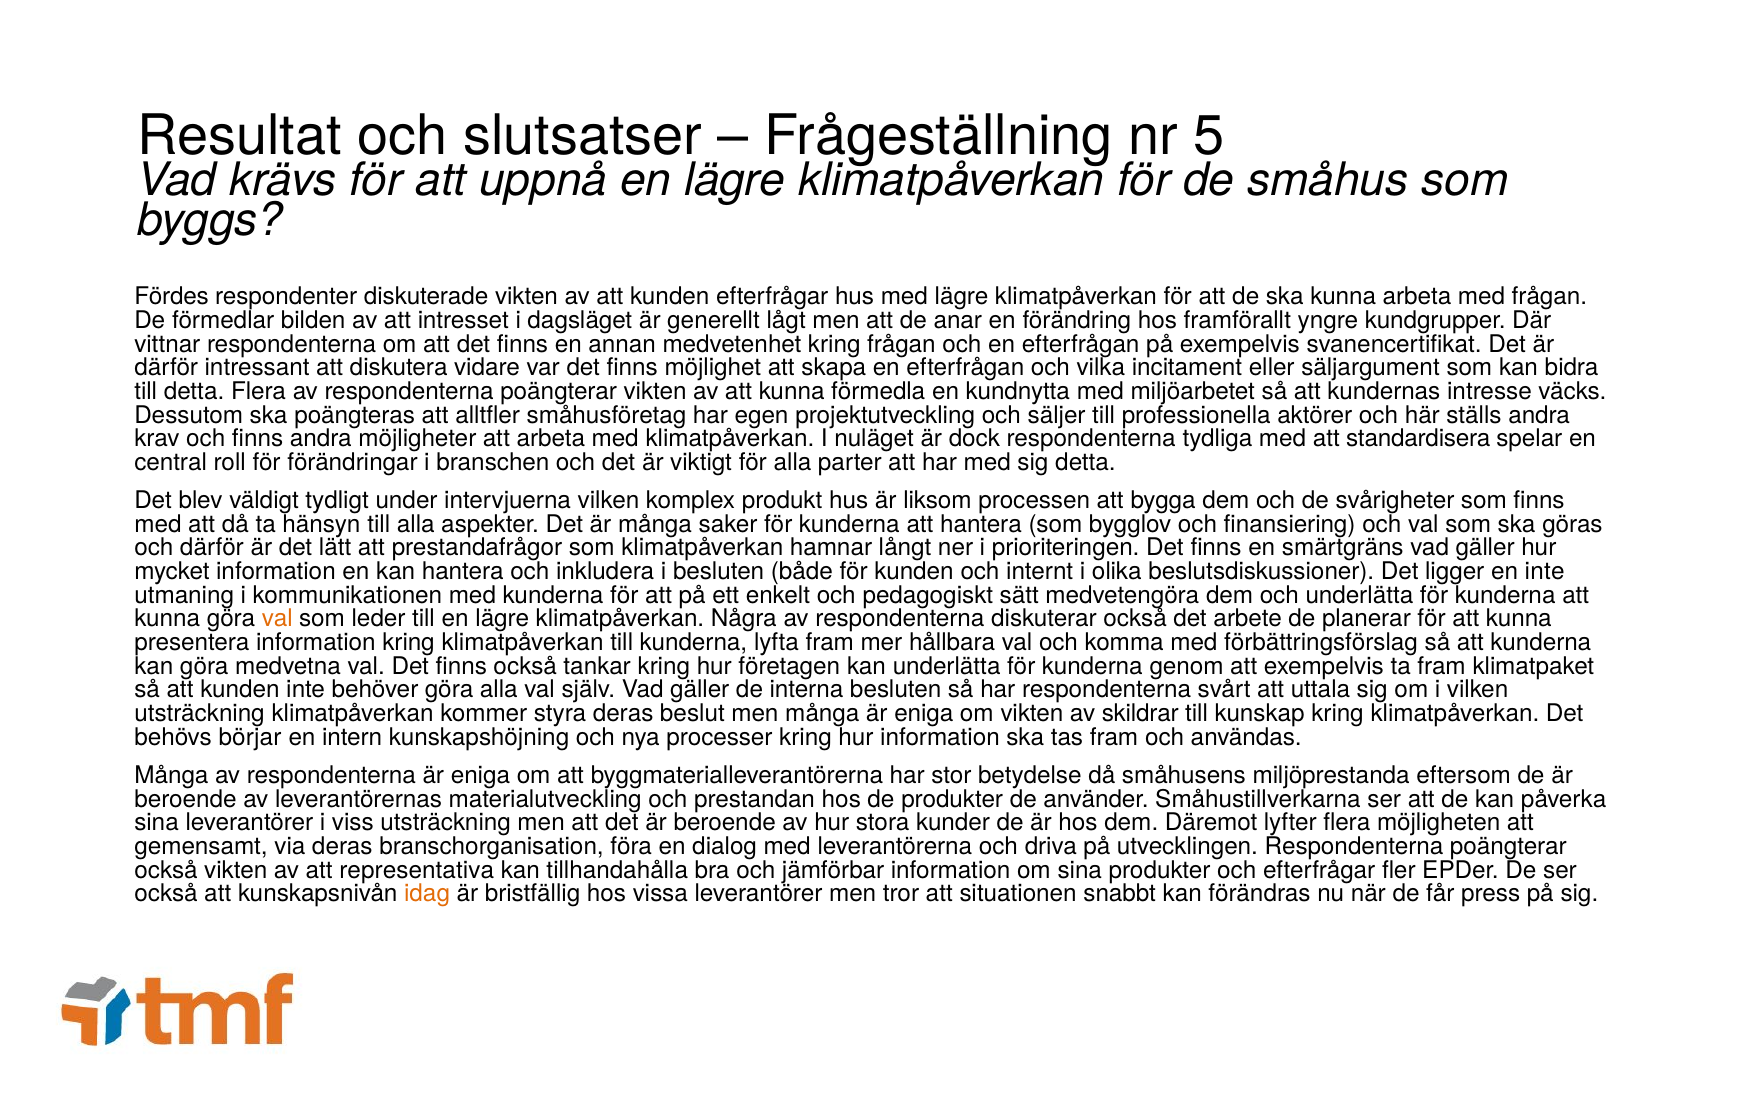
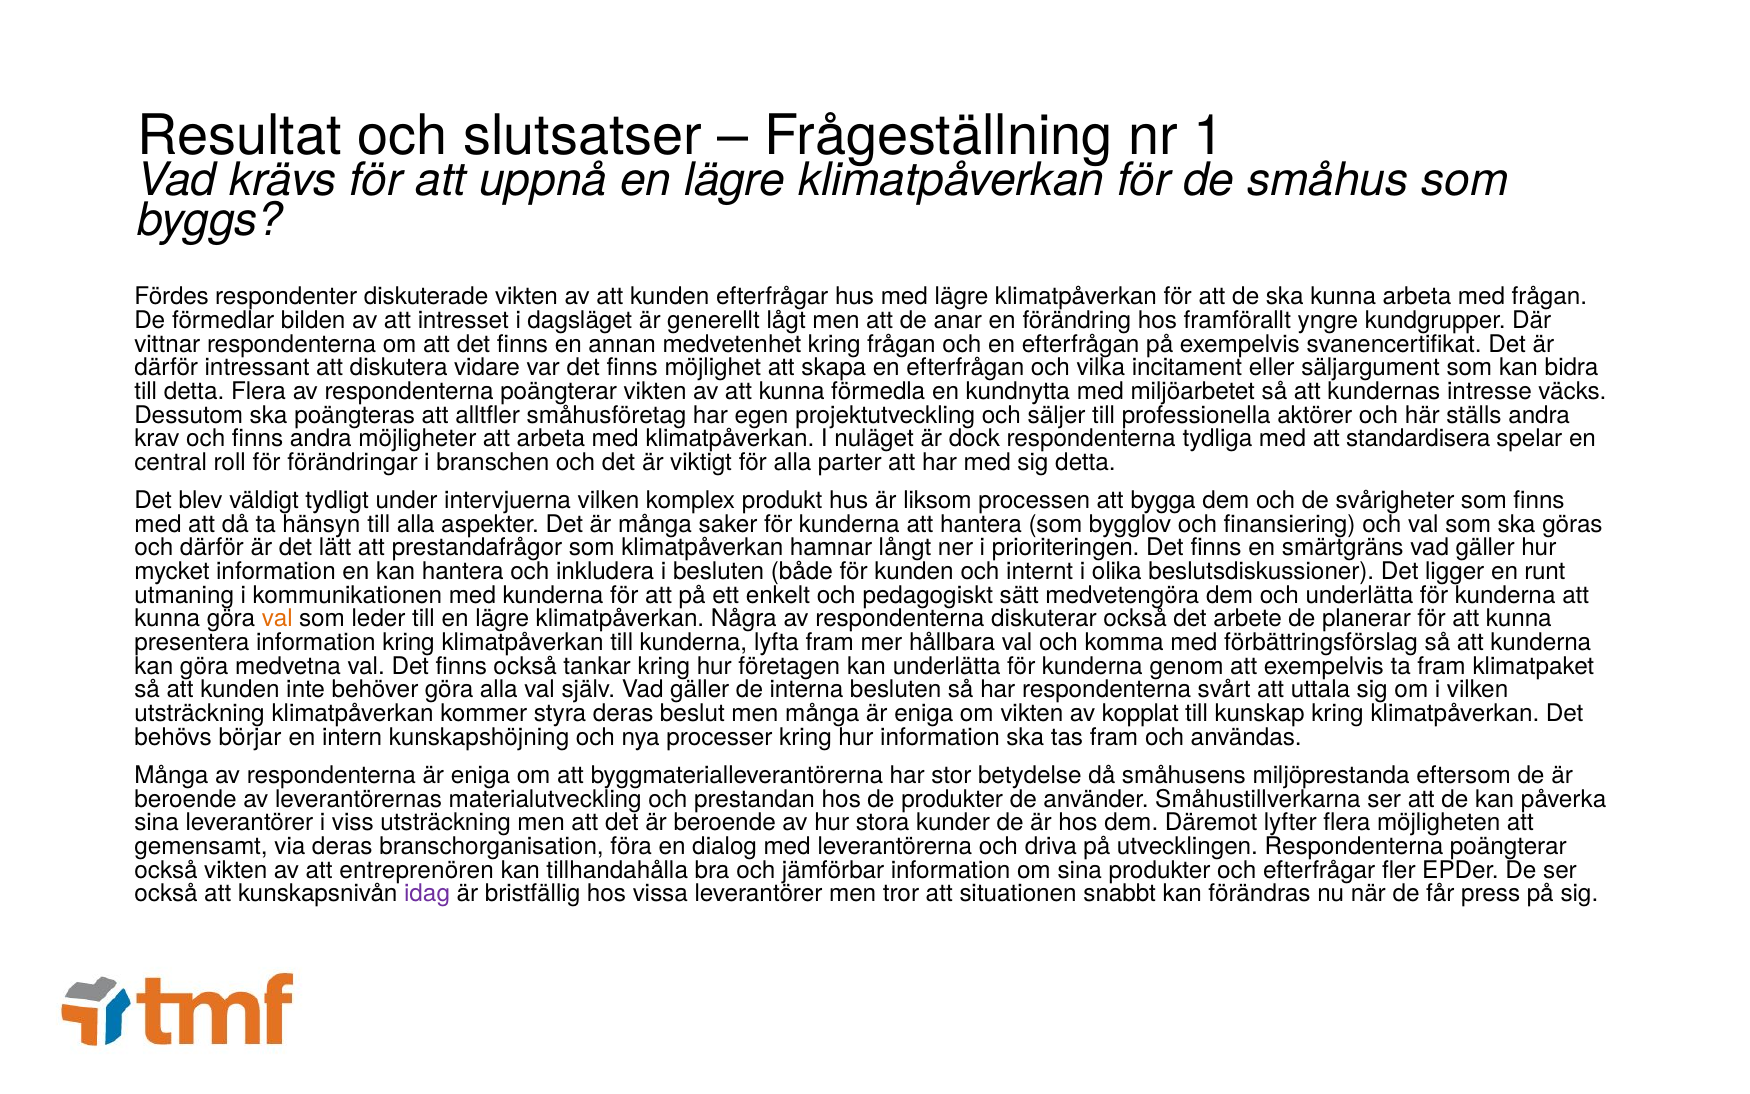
5: 5 -> 1 (1209, 136)
en inte: inte -> runt (1545, 571)
skildrar: skildrar -> kopplat (1140, 713)
representativa: representativa -> entreprenören (417, 870)
idag colour: orange -> purple (427, 893)
